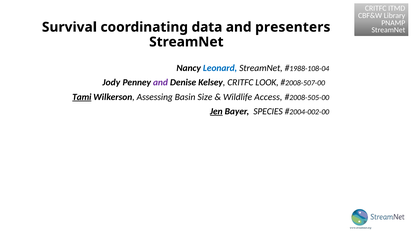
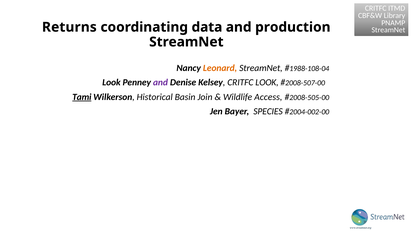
Survival: Survival -> Returns (69, 27)
presenters: presenters -> production (293, 27)
Leonard colour: blue -> orange (220, 68)
Jody: Jody -> Look (111, 83)
Assessing: Assessing -> Historical (155, 97)
Size: Size -> Join (205, 97)
Jen underline: present -> none (216, 111)
